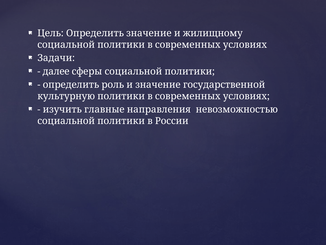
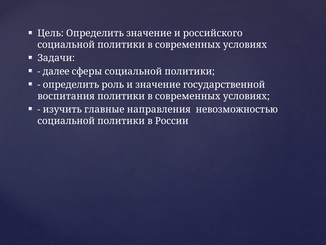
жилищному: жилищному -> российского (213, 33)
культурную: культурную -> воспитания (66, 96)
